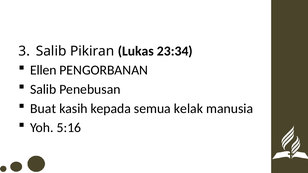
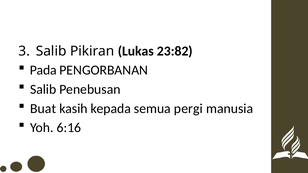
23:34: 23:34 -> 23:82 (175, 51)
Ellen: Ellen -> Pada (43, 70)
kelak: kelak -> pergi (188, 109)
5:16: 5:16 -> 6:16 (69, 128)
